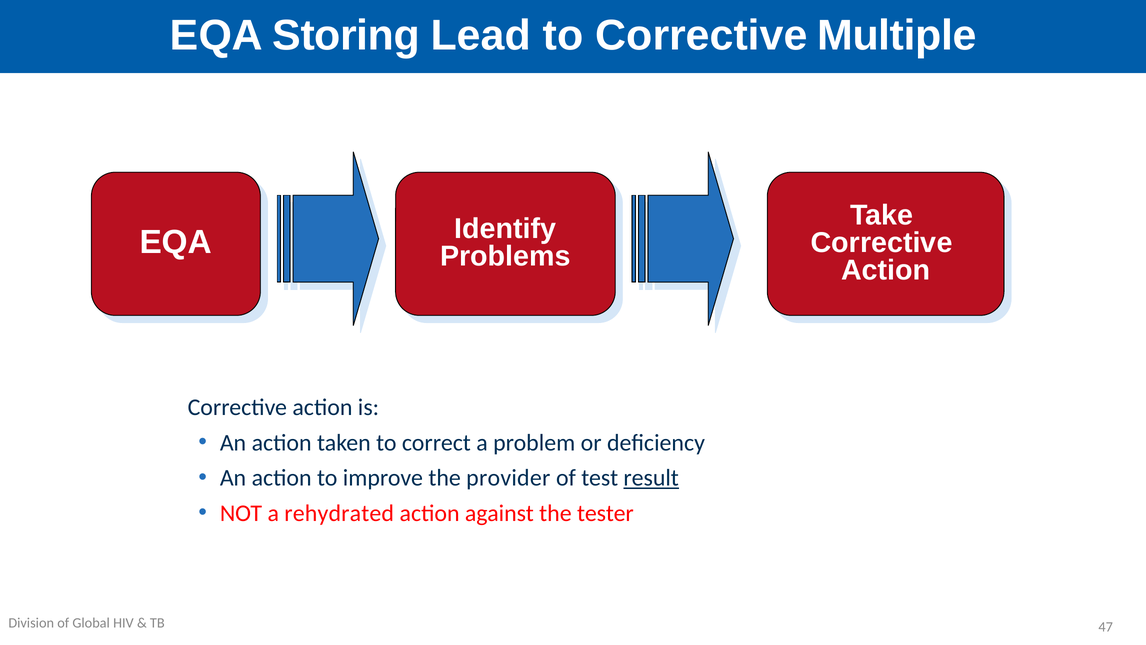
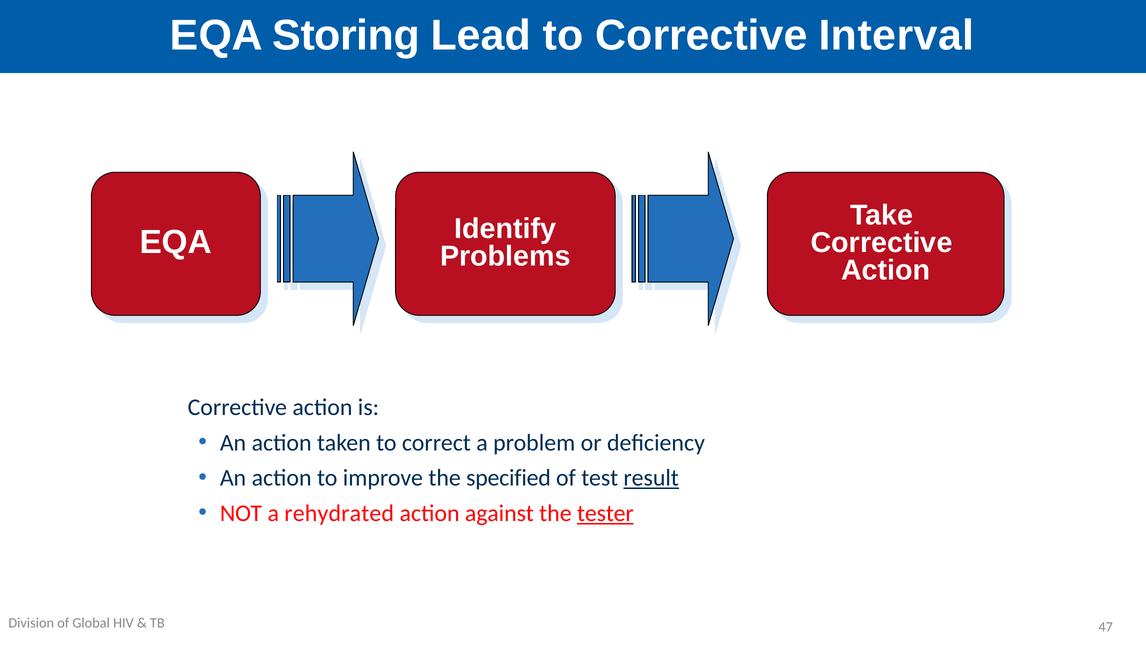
Multiple: Multiple -> Interval (896, 36)
provider: provider -> specified (509, 478)
tester underline: none -> present (605, 513)
